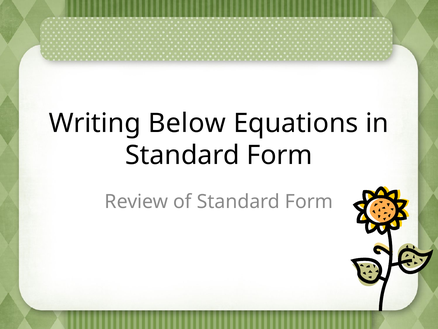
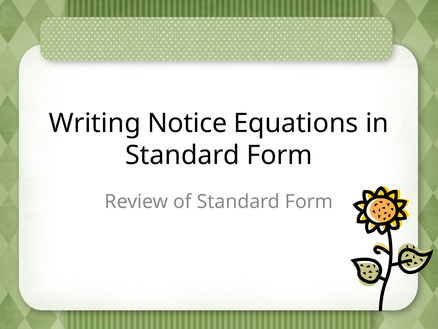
Below: Below -> Notice (187, 123)
